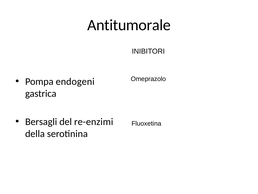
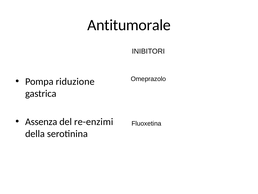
endogeni: endogeni -> riduzione (75, 81)
Bersagli: Bersagli -> Assenza (41, 121)
